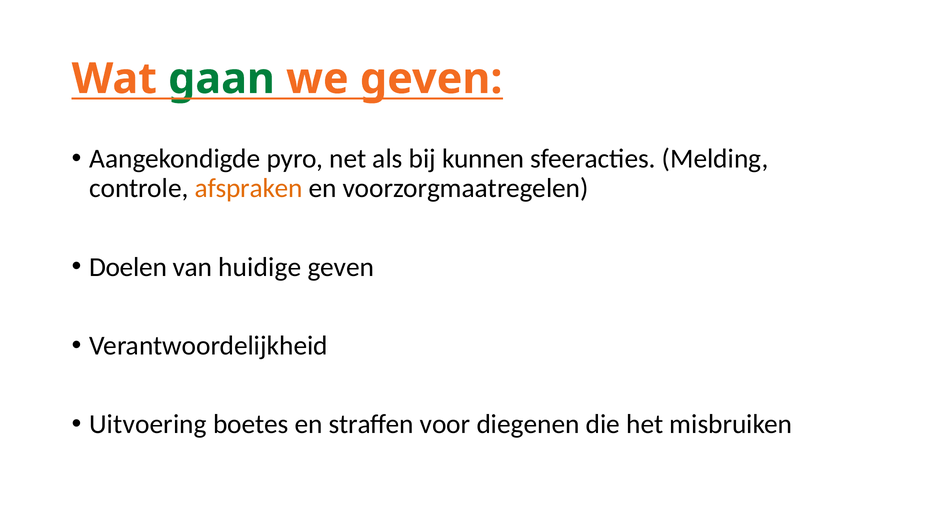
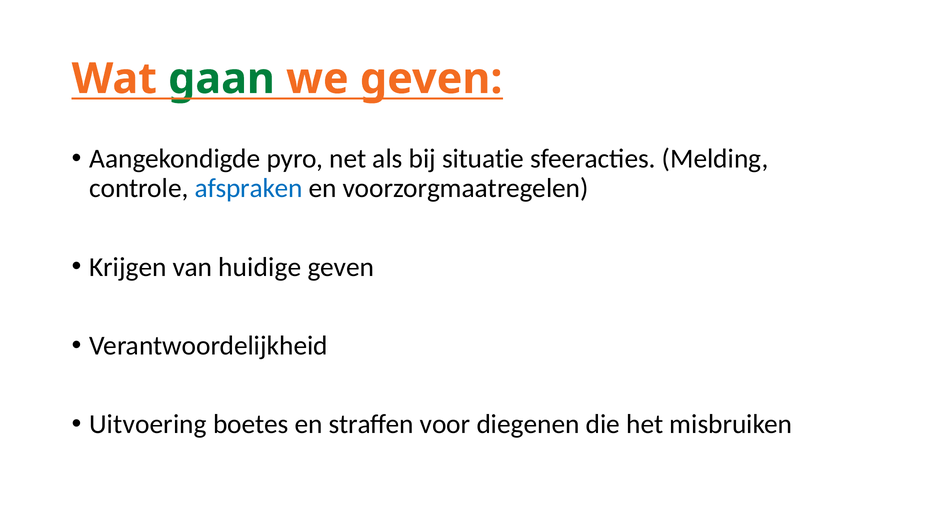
kunnen: kunnen -> situatie (483, 159)
afspraken colour: orange -> blue (249, 189)
Doelen: Doelen -> Krijgen (128, 267)
